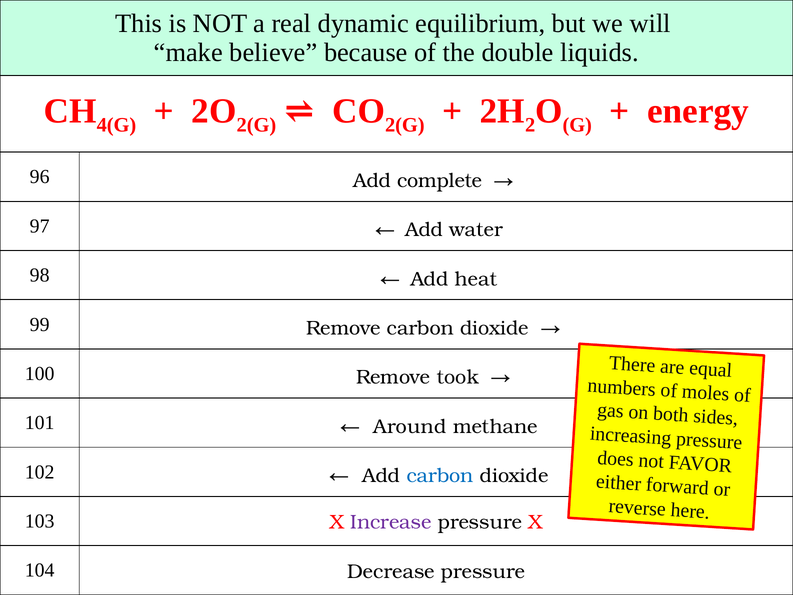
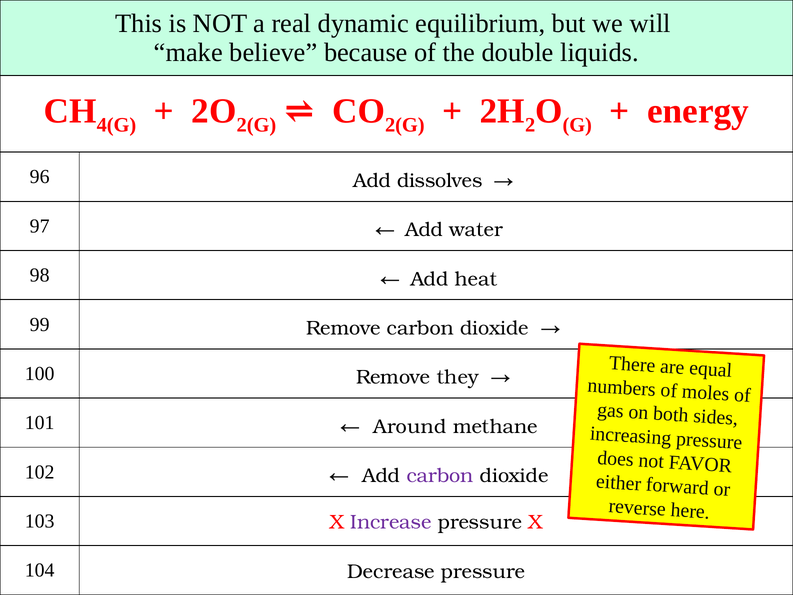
complete: complete -> dissolves (440, 181)
took: took -> they (458, 377)
carbon colour: blue -> purple (440, 476)
